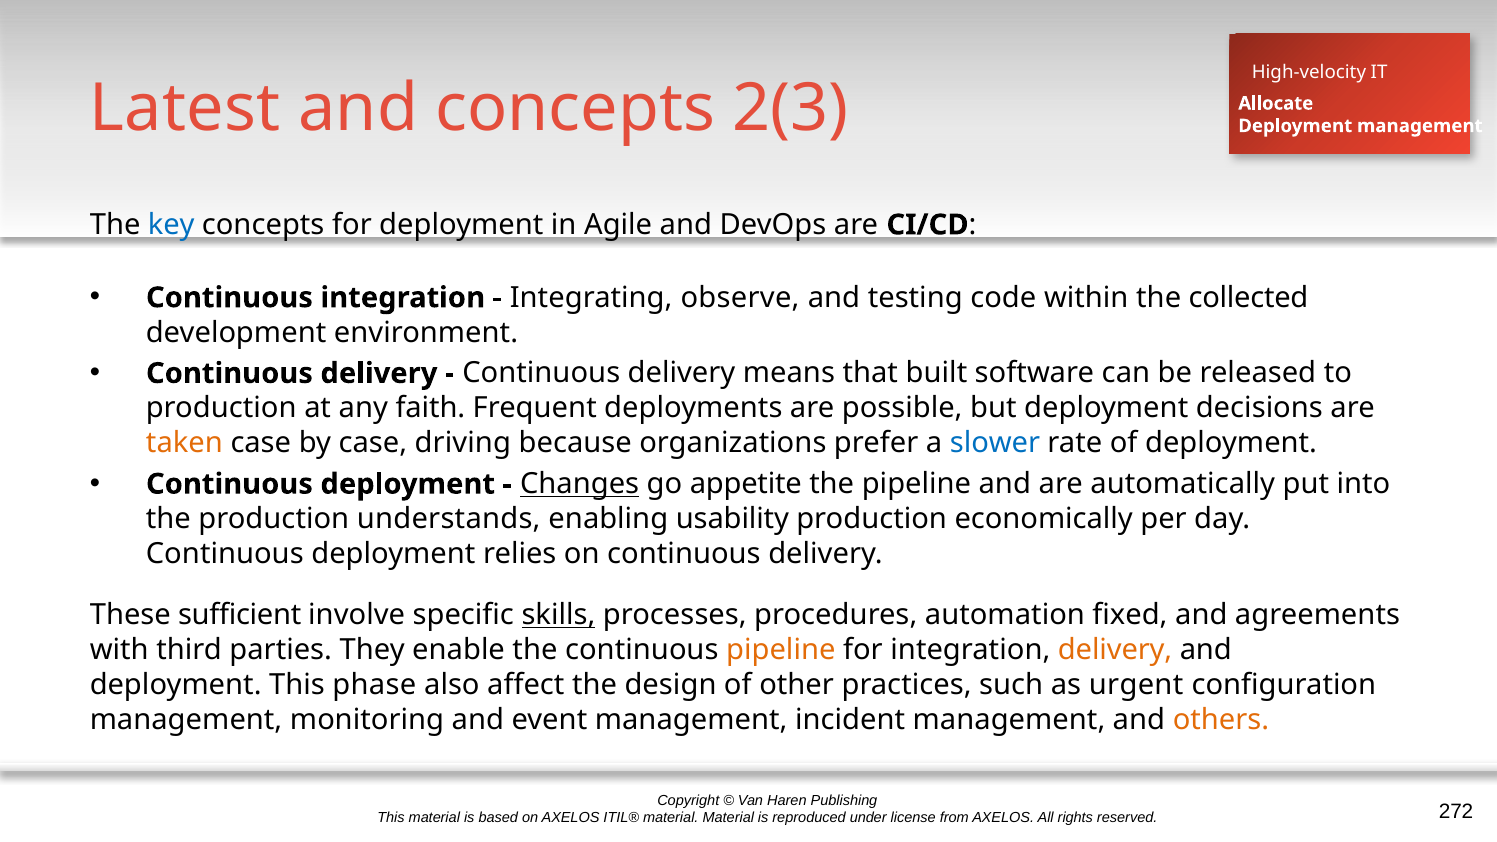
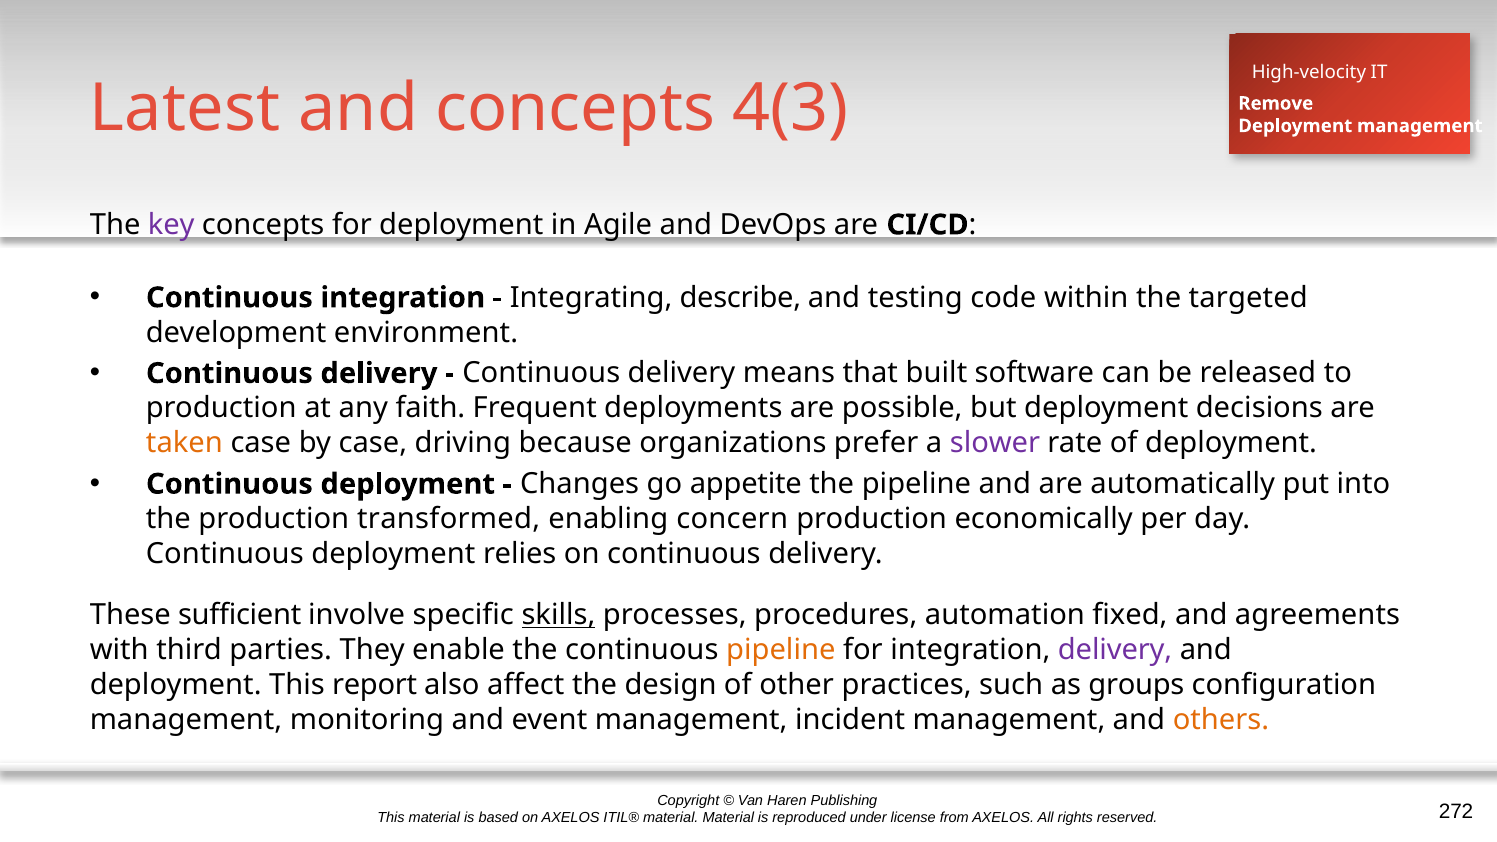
2(3: 2(3 -> 4(3 (790, 109)
Allocate: Allocate -> Remove (1276, 103)
key colour: blue -> purple (171, 225)
observe: observe -> describe (740, 298)
collected: collected -> targeted (1248, 298)
slower colour: blue -> purple (995, 443)
Changes underline: present -> none (580, 484)
understands: understands -> transformed (449, 519)
usability: usability -> concern (732, 519)
delivery colour: orange -> purple (1115, 650)
phase: phase -> report (375, 685)
urgent: urgent -> groups (1136, 685)
